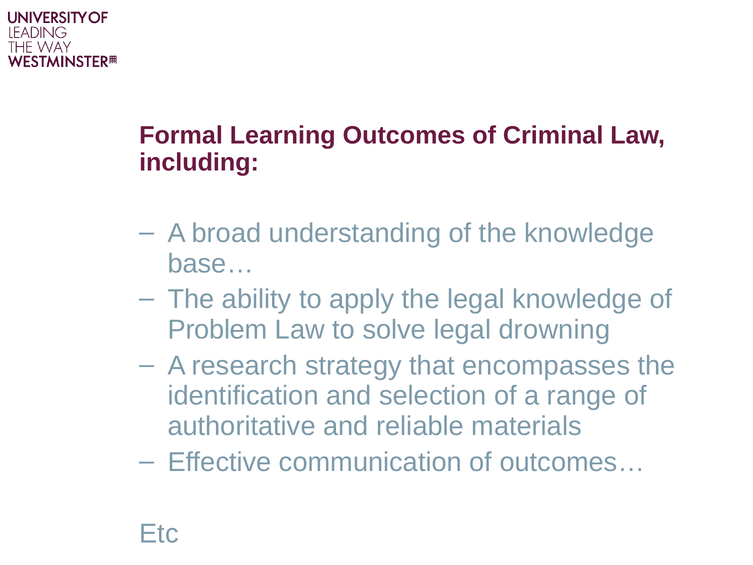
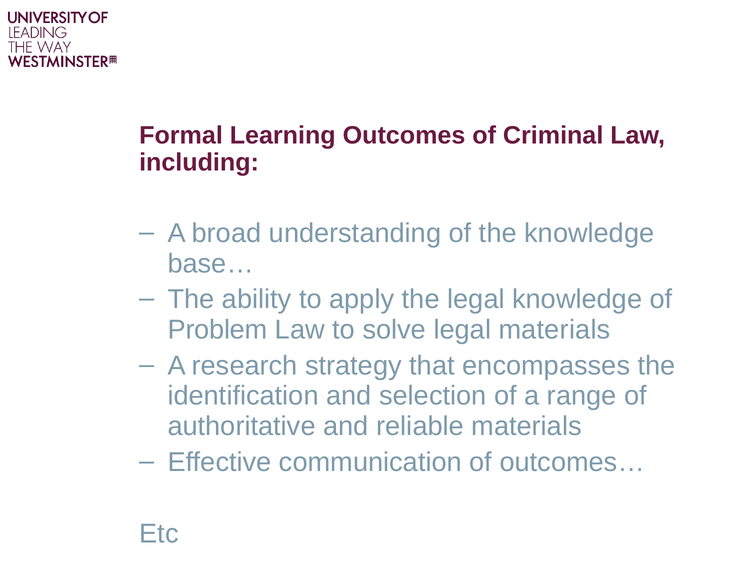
legal drowning: drowning -> materials (554, 330)
